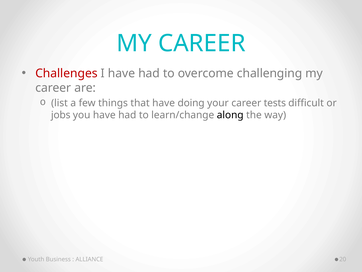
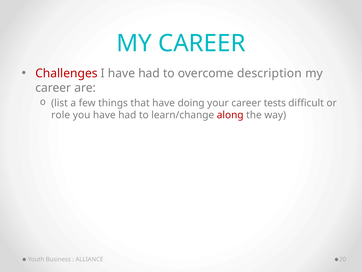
challenging: challenging -> description (269, 73)
jobs: jobs -> role (61, 115)
along colour: black -> red (230, 115)
